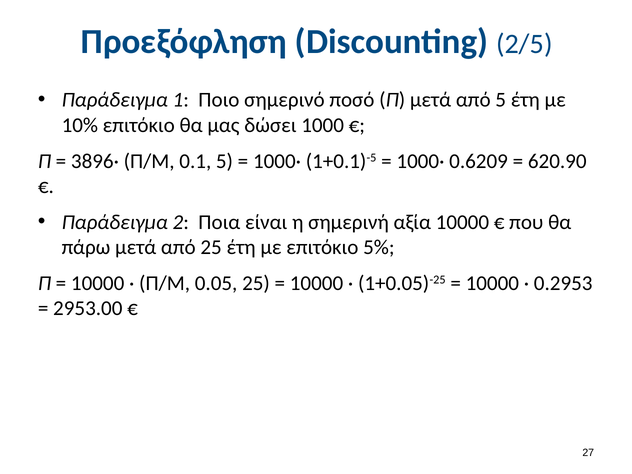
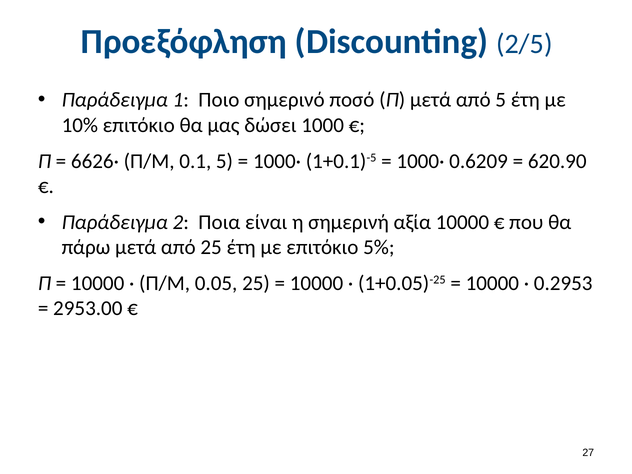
3896·: 3896· -> 6626· (95, 161)
